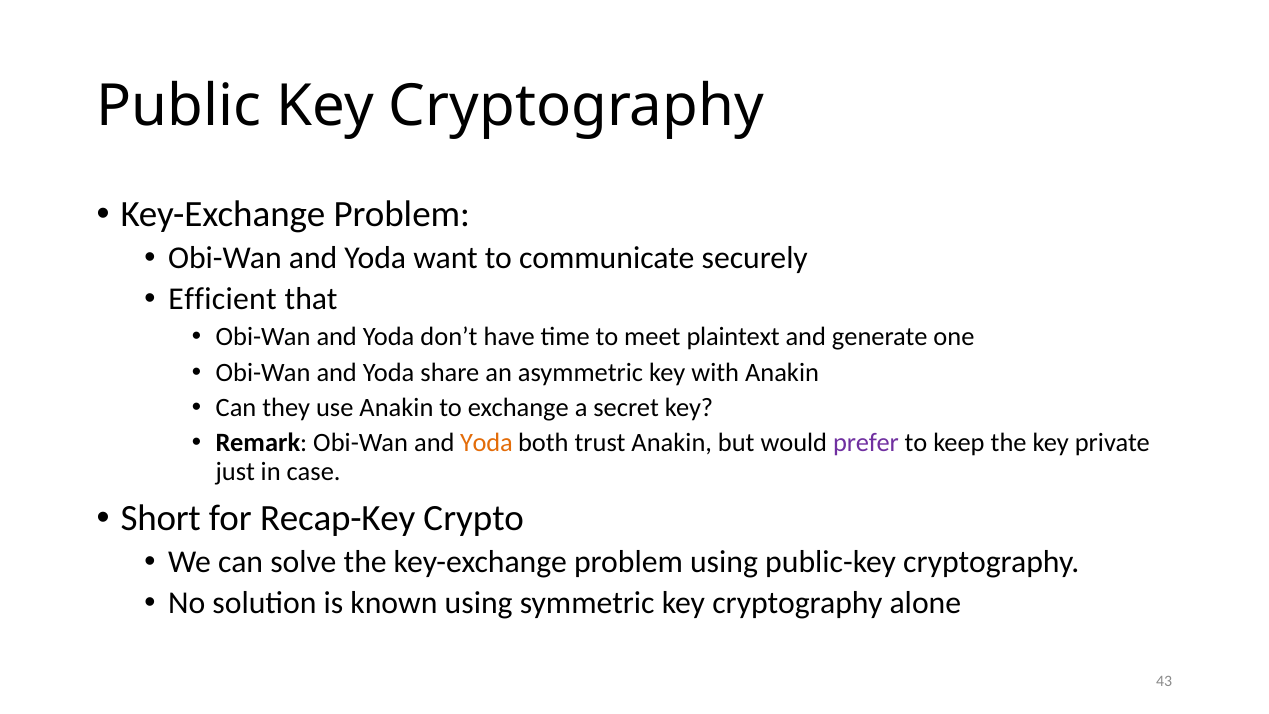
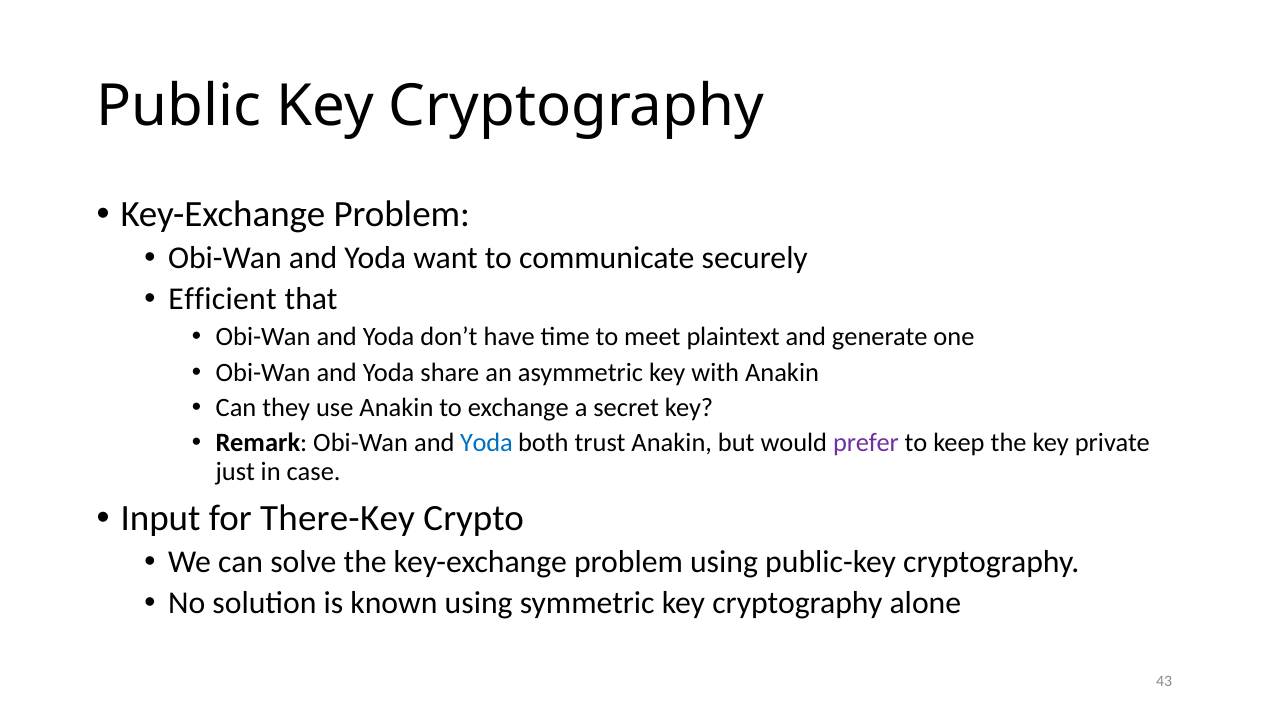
Yoda colour: orange -> blue (486, 443)
Short: Short -> Input (161, 519)
Recap-Key: Recap-Key -> There-Key (337, 519)
